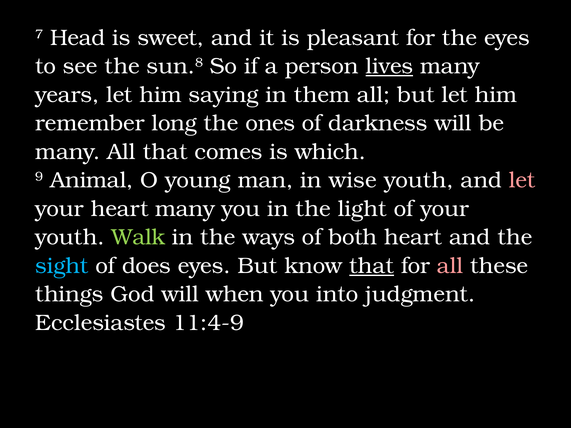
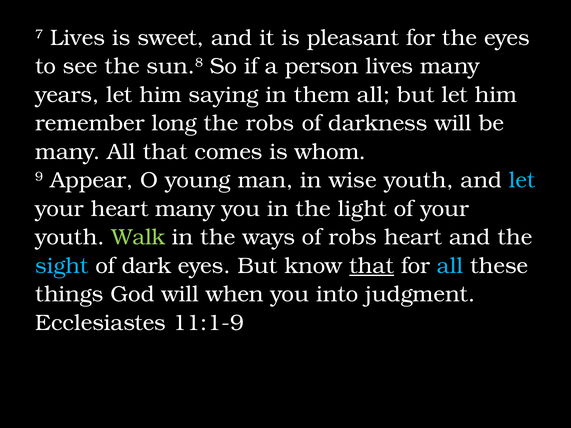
7 Head: Head -> Lives (78, 38)
lives underline: present -> none (389, 66)
the ones: ones -> robs (270, 123)
which: which -> whom (330, 152)
Animal: Animal -> Appear (92, 180)
let colour: pink -> light blue (522, 180)
of both: both -> robs (353, 237)
does: does -> dark (146, 266)
all colour: pink -> light blue (450, 266)
11:4-9: 11:4-9 -> 11:1-9 (208, 323)
